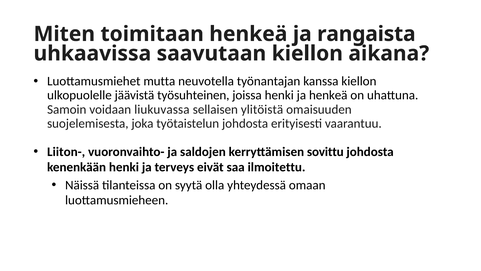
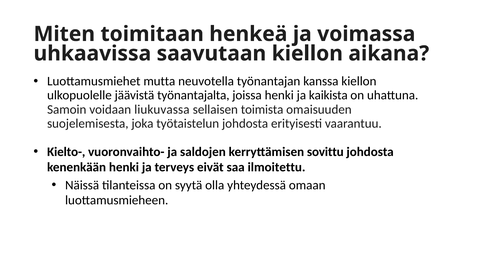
rangaista: rangaista -> voimassa (366, 34)
työsuhteinen: työsuhteinen -> työnantajalta (193, 95)
ja henkeä: henkeä -> kaikista (328, 95)
ylitöistä: ylitöistä -> toimista (262, 109)
Liiton-: Liiton- -> Kielto- (66, 152)
